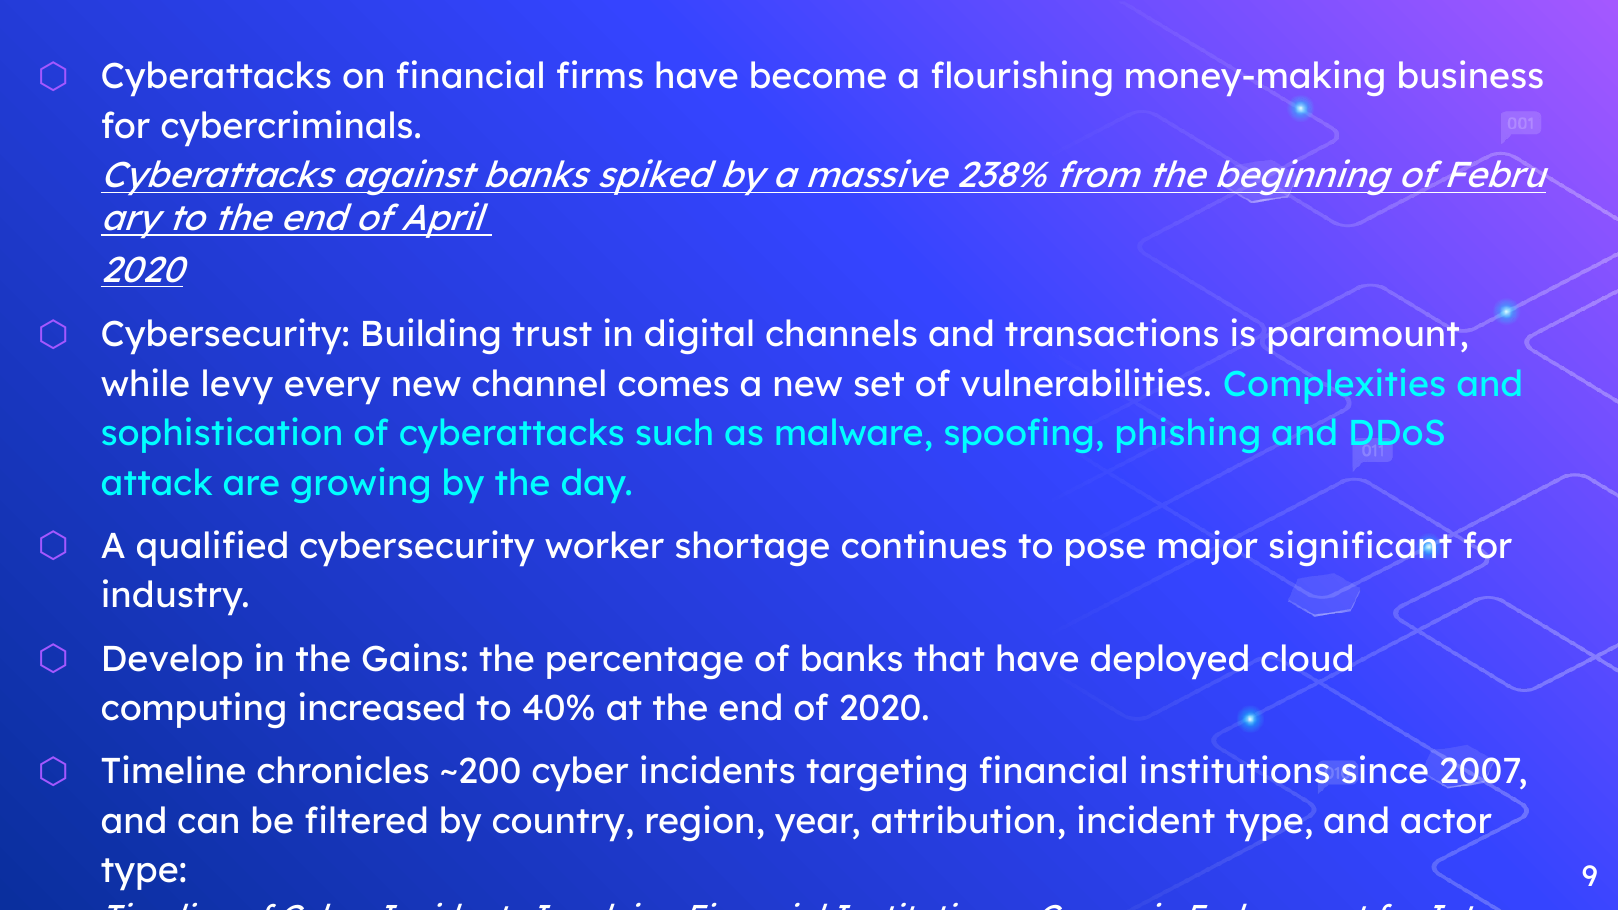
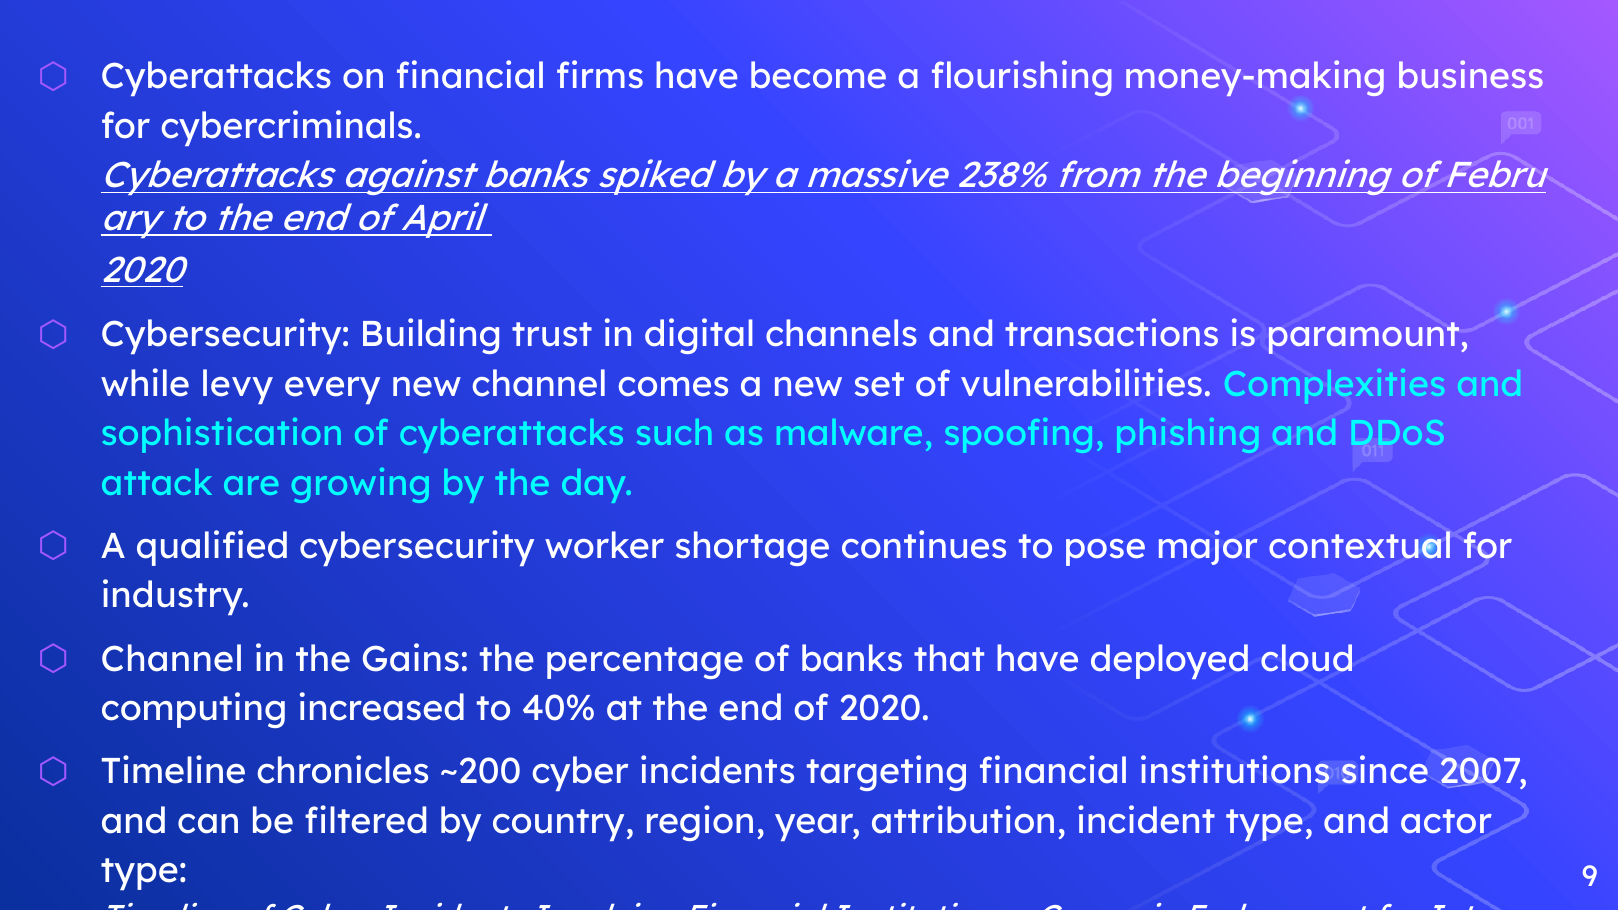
significant: significant -> contextual (1360, 547)
Develop: Develop -> Channel (172, 659)
